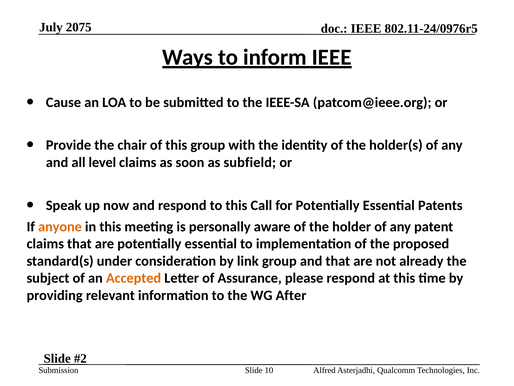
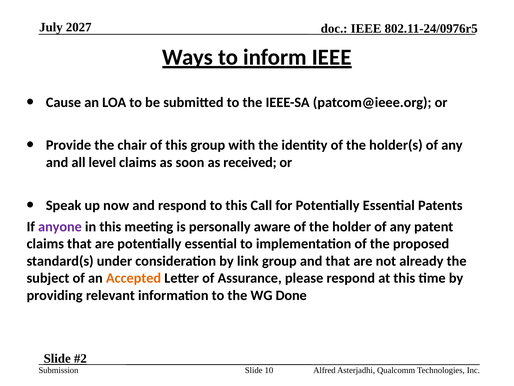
2075: 2075 -> 2027 (79, 27)
subfield: subfield -> received (250, 162)
anyone colour: orange -> purple (60, 226)
After: After -> Done (291, 295)
